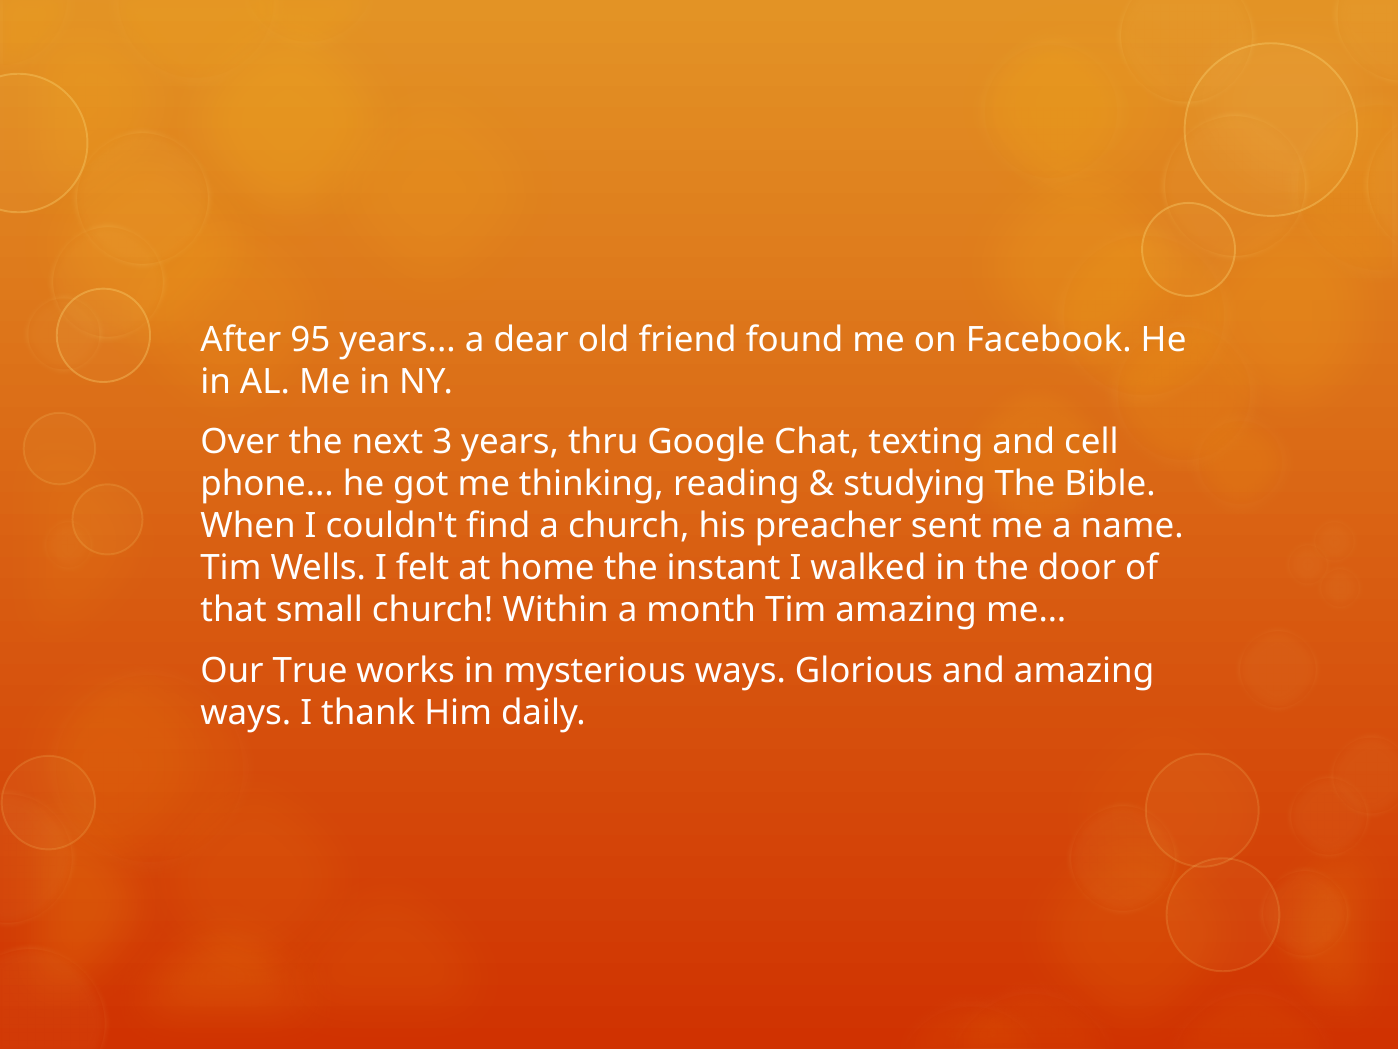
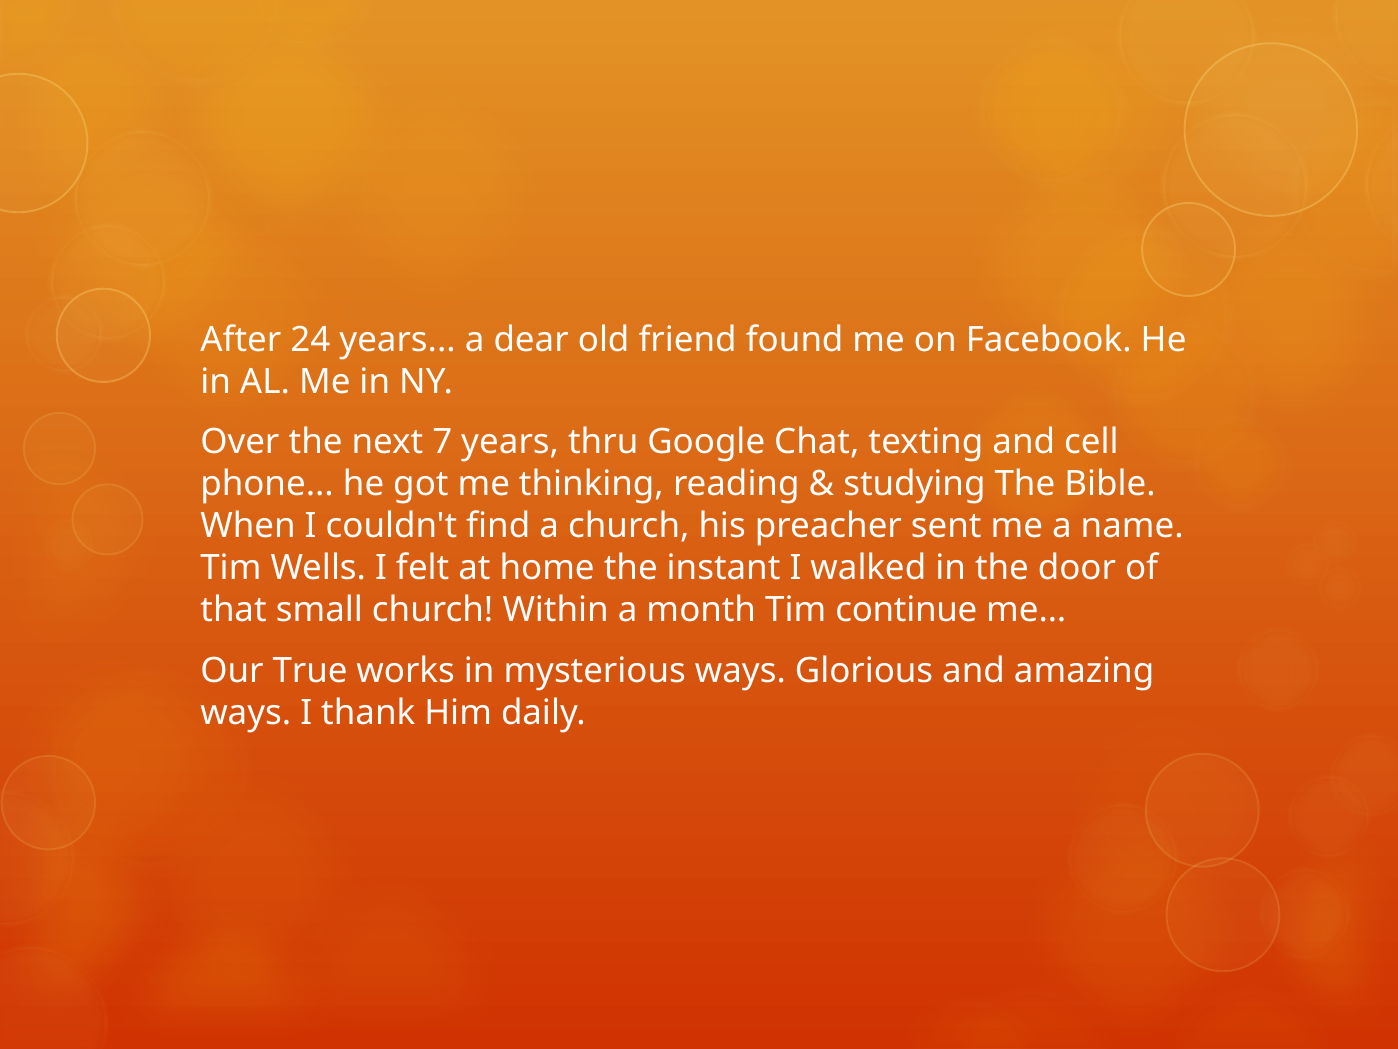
95: 95 -> 24 (310, 340)
3: 3 -> 7 (442, 442)
Tim amazing: amazing -> continue (906, 610)
